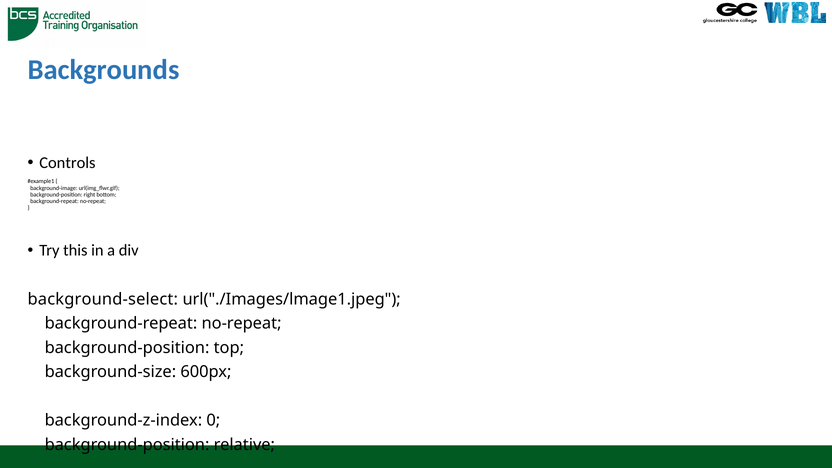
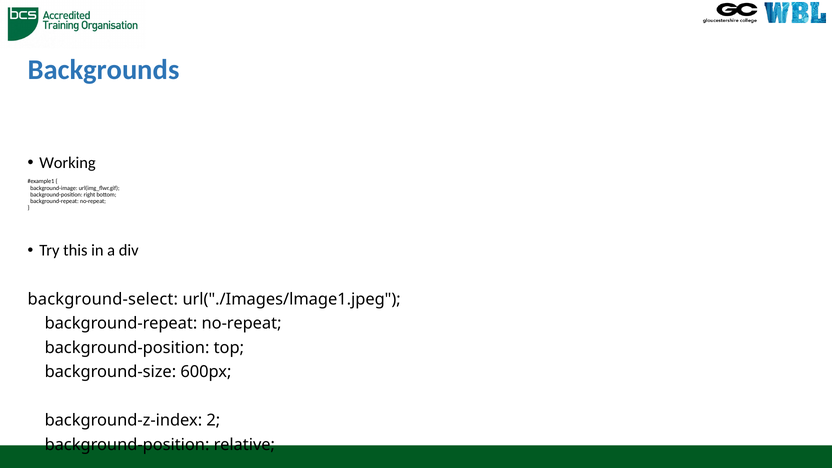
Controls: Controls -> Working (67, 163)
0: 0 -> 2 (213, 421)
